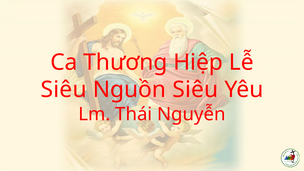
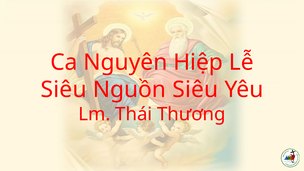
Thương: Thương -> Nguyên (125, 62)
Nguyễn: Nguyễn -> Thương (191, 114)
